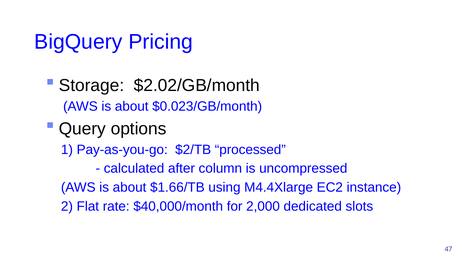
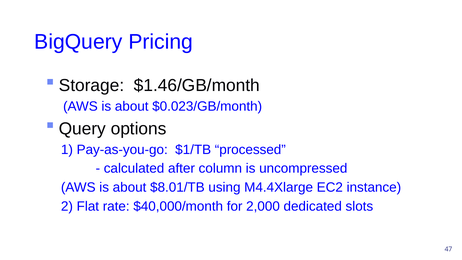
$2.02/GB/month: $2.02/GB/month -> $1.46/GB/month (197, 86)
$2/TB: $2/TB -> $1/TB (193, 150)
$1.66/TB: $1.66/TB -> $8.01/TB (177, 187)
